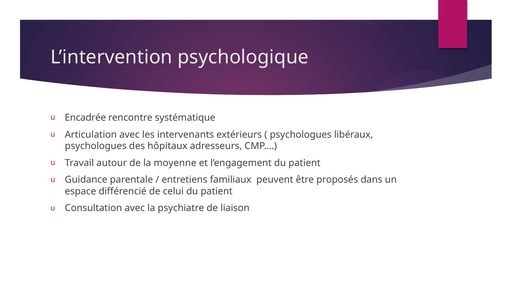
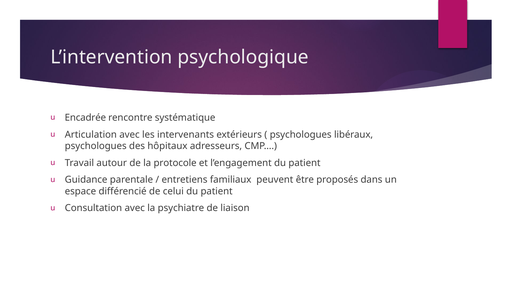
moyenne: moyenne -> protocole (175, 163)
